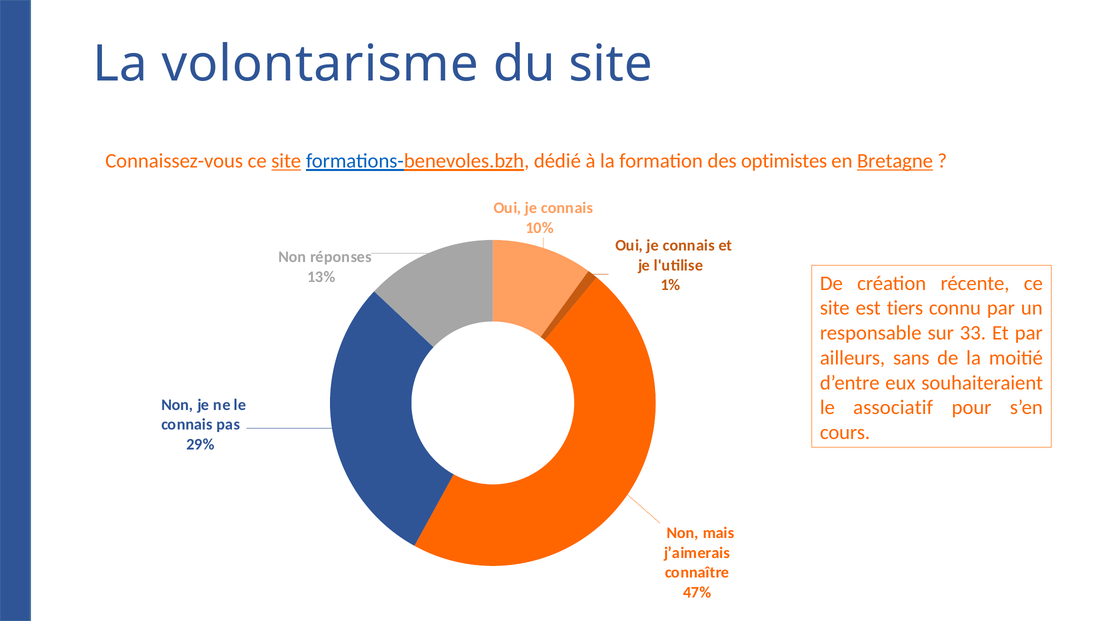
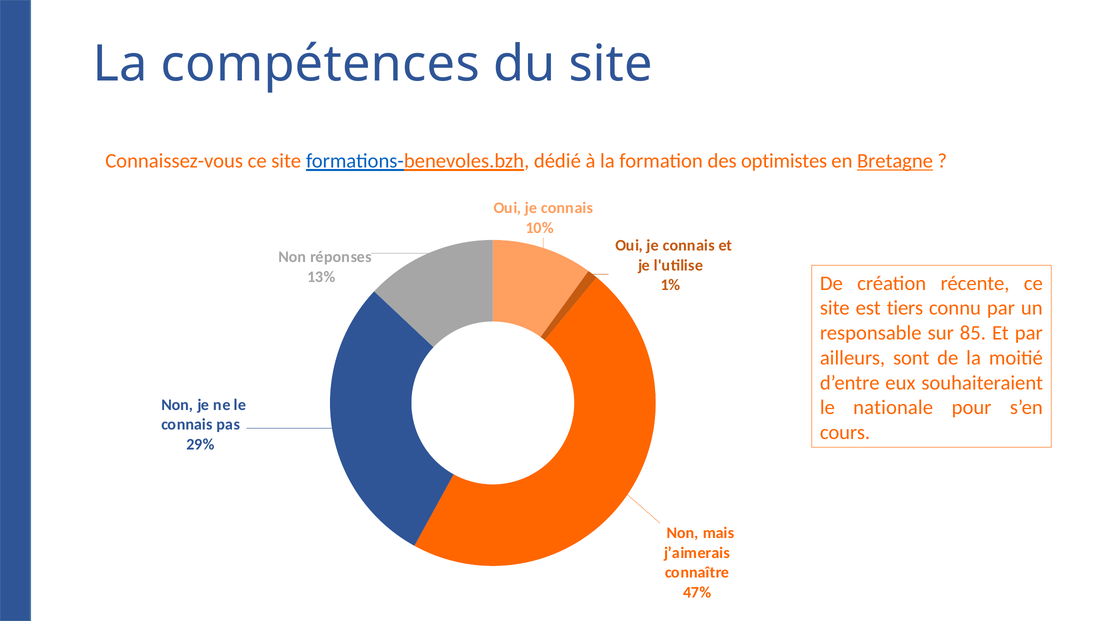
volontarisme: volontarisme -> compétences (320, 64)
site underline: present -> none (286, 161)
33: 33 -> 85 (973, 333)
sans: sans -> sont (911, 358)
associatif: associatif -> nationale (893, 407)
